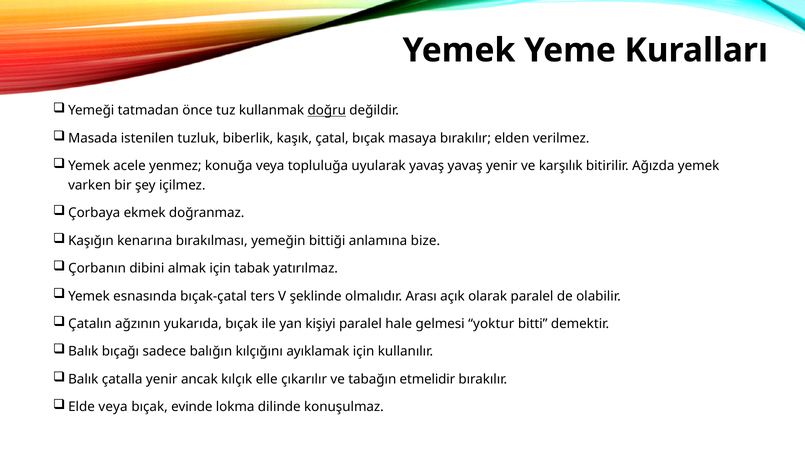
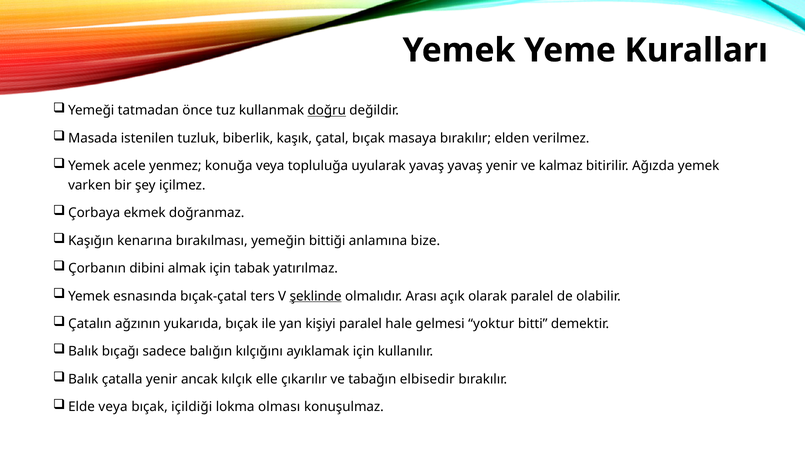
karşılık: karşılık -> kalmaz (561, 166)
şeklinde underline: none -> present (316, 296)
etmelidir: etmelidir -> elbisedir (427, 379)
evinde: evinde -> içildiği (192, 407)
dilinde: dilinde -> olması (279, 407)
